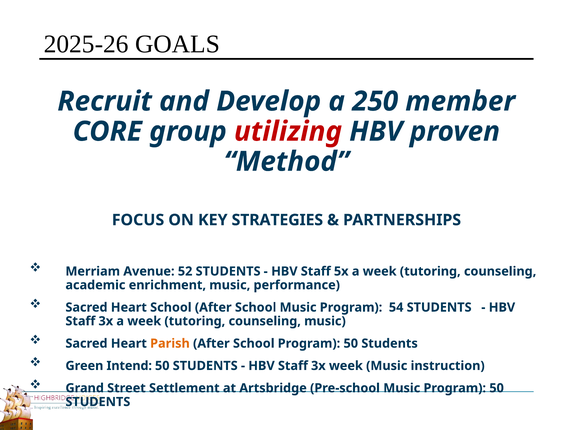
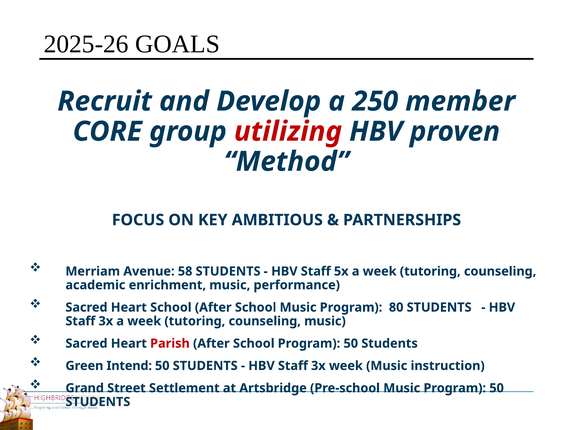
STRATEGIES: STRATEGIES -> AMBITIOUS (277, 220)
52: 52 -> 58 (185, 271)
54: 54 -> 80 (396, 307)
Parish colour: orange -> red (170, 343)
